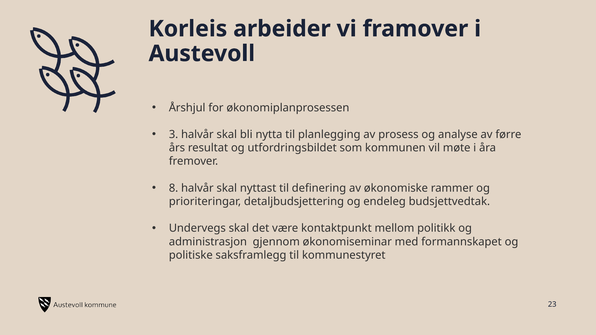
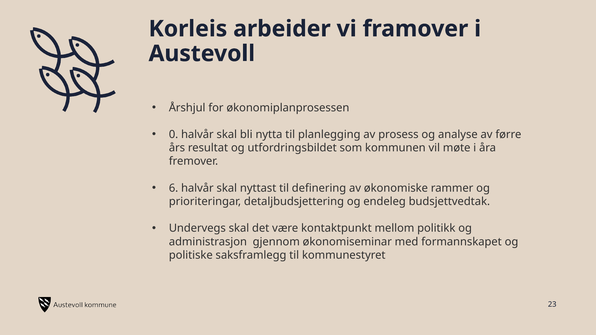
3: 3 -> 0 (174, 135)
8: 8 -> 6 (174, 188)
